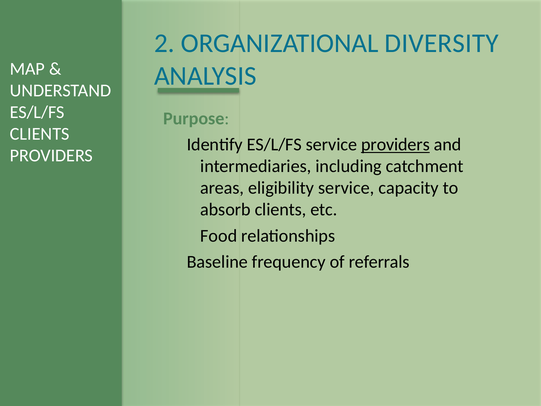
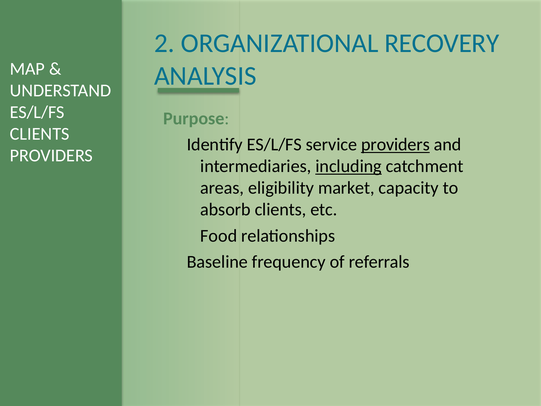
DIVERSITY: DIVERSITY -> RECOVERY (442, 43)
including underline: none -> present (349, 166)
eligibility service: service -> market (346, 188)
